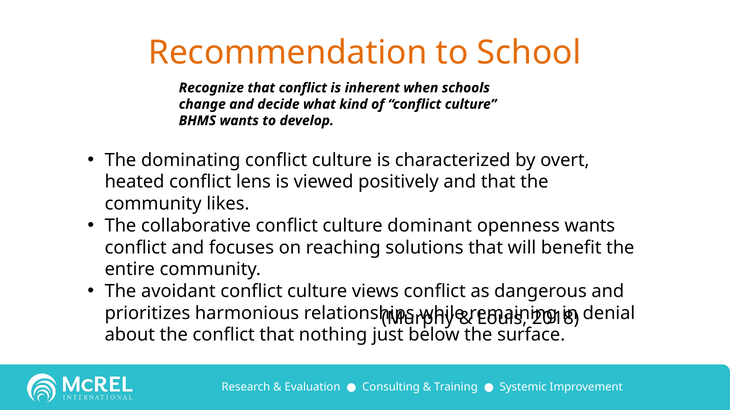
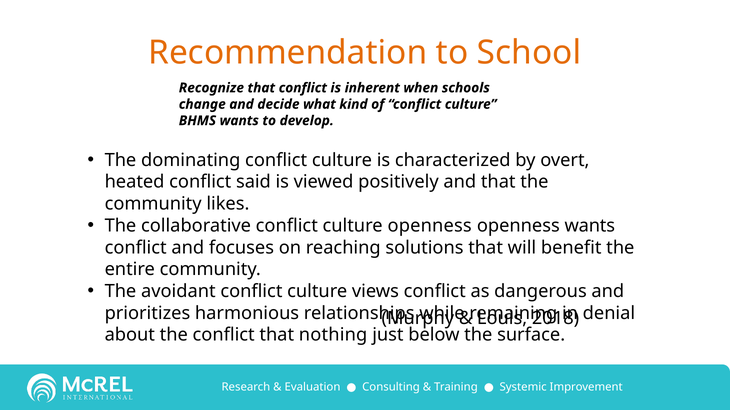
lens: lens -> said (253, 182)
culture dominant: dominant -> openness (430, 226)
